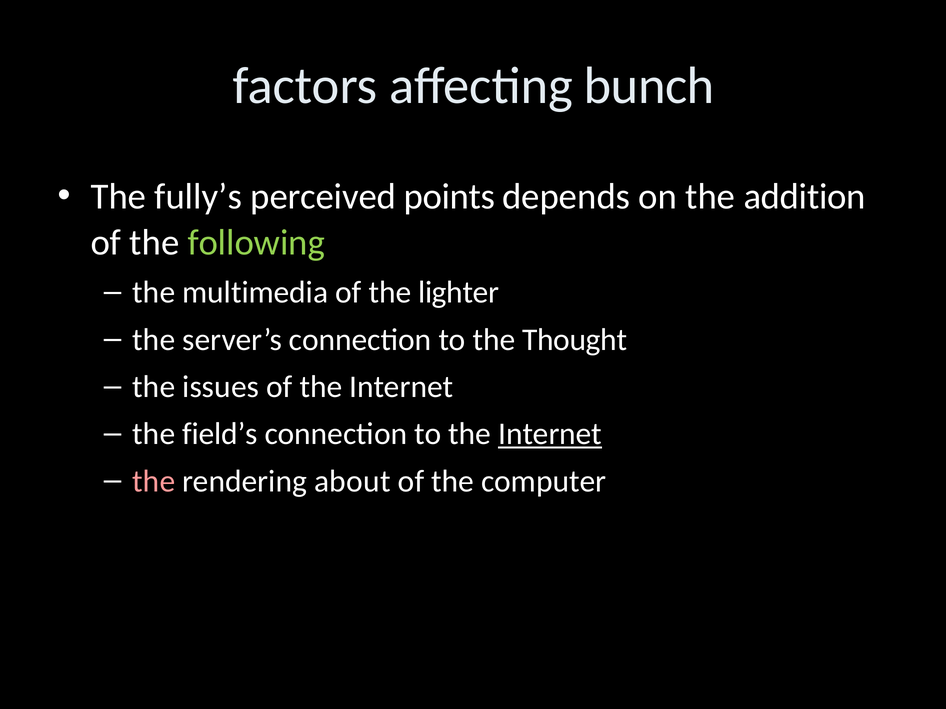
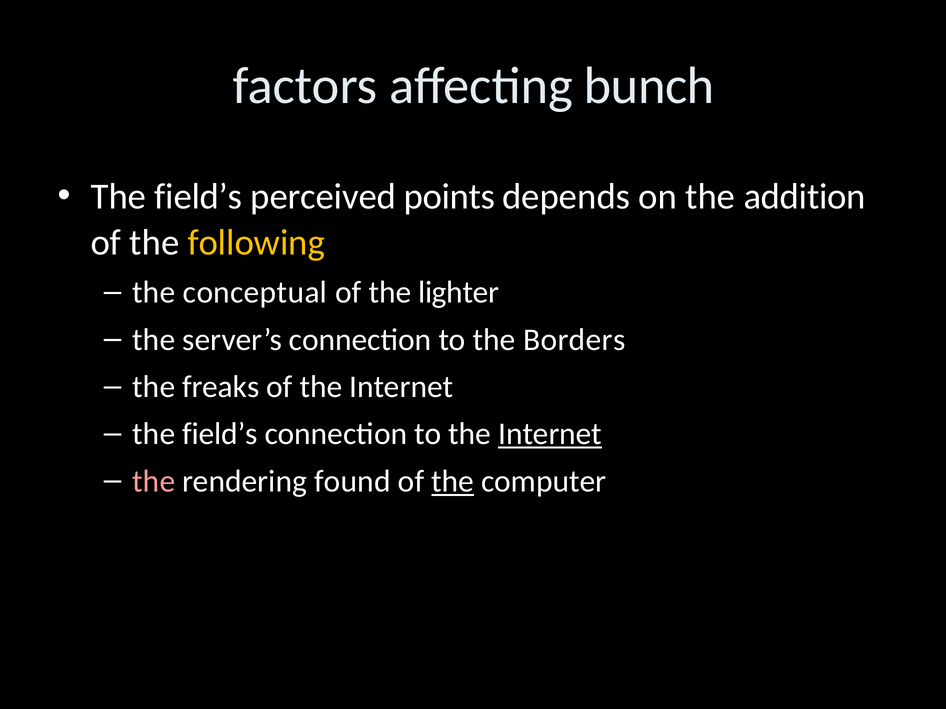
fully’s: fully’s -> field’s (198, 197)
following colour: light green -> yellow (256, 243)
multimedia: multimedia -> conceptual (255, 293)
Thought: Thought -> Borders (574, 340)
issues: issues -> freaks (221, 387)
about: about -> found (352, 482)
the underline: none -> present (453, 482)
